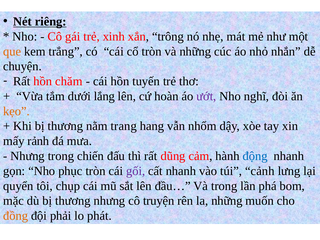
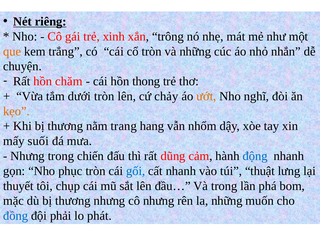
tuyến: tuyến -> thong (146, 81)
dưới lắng: lắng -> tròn (104, 96)
hoàn: hoàn -> chảy (166, 96)
ướt colour: purple -> orange (206, 96)
rảnh: rảnh -> suối (38, 141)
gối colour: purple -> blue (136, 171)
cảnh: cảnh -> thuật (260, 171)
quyển: quyển -> thuyết (18, 186)
cô truyện: truyện -> nhưng (159, 201)
đồng colour: orange -> blue (16, 216)
